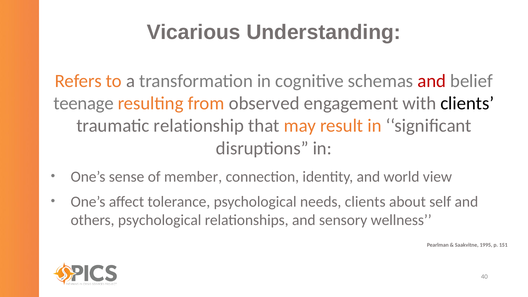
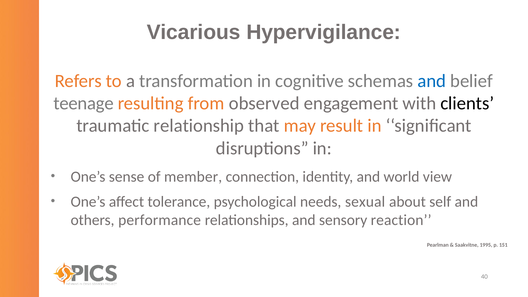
Understanding: Understanding -> Hypervigilance (324, 32)
and colour: red -> blue (432, 81)
needs clients: clients -> sexual (365, 202)
others psychological: psychological -> performance (160, 220)
wellness: wellness -> reaction (401, 220)
